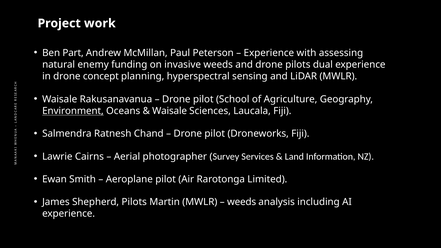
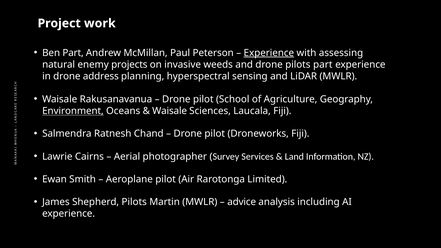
Experience underline: none -> present (269, 53)
funding: funding -> projects (129, 65)
pilots dual: dual -> part (323, 65)
concept: concept -> address (101, 76)
weeds: weeds -> advice (242, 202)
